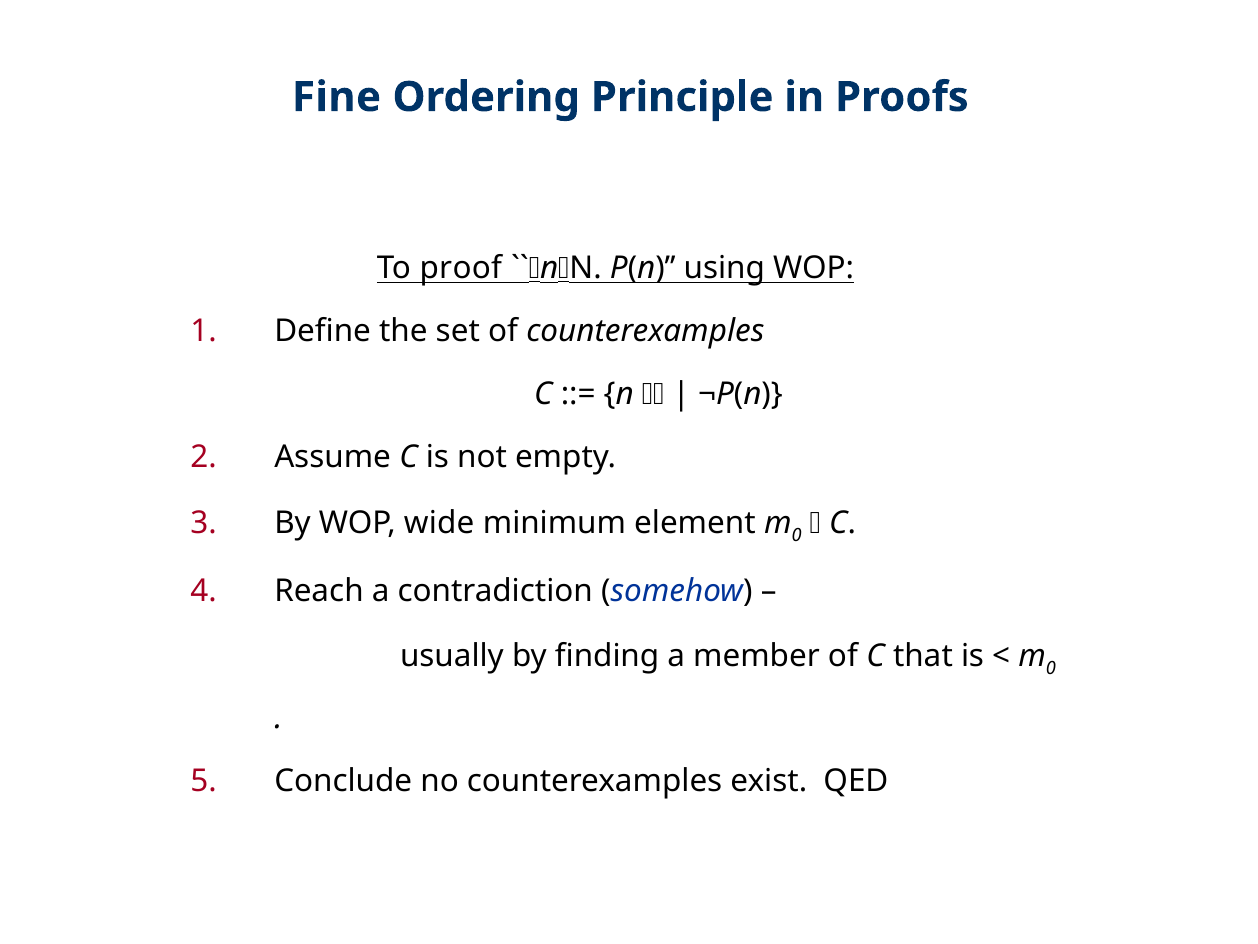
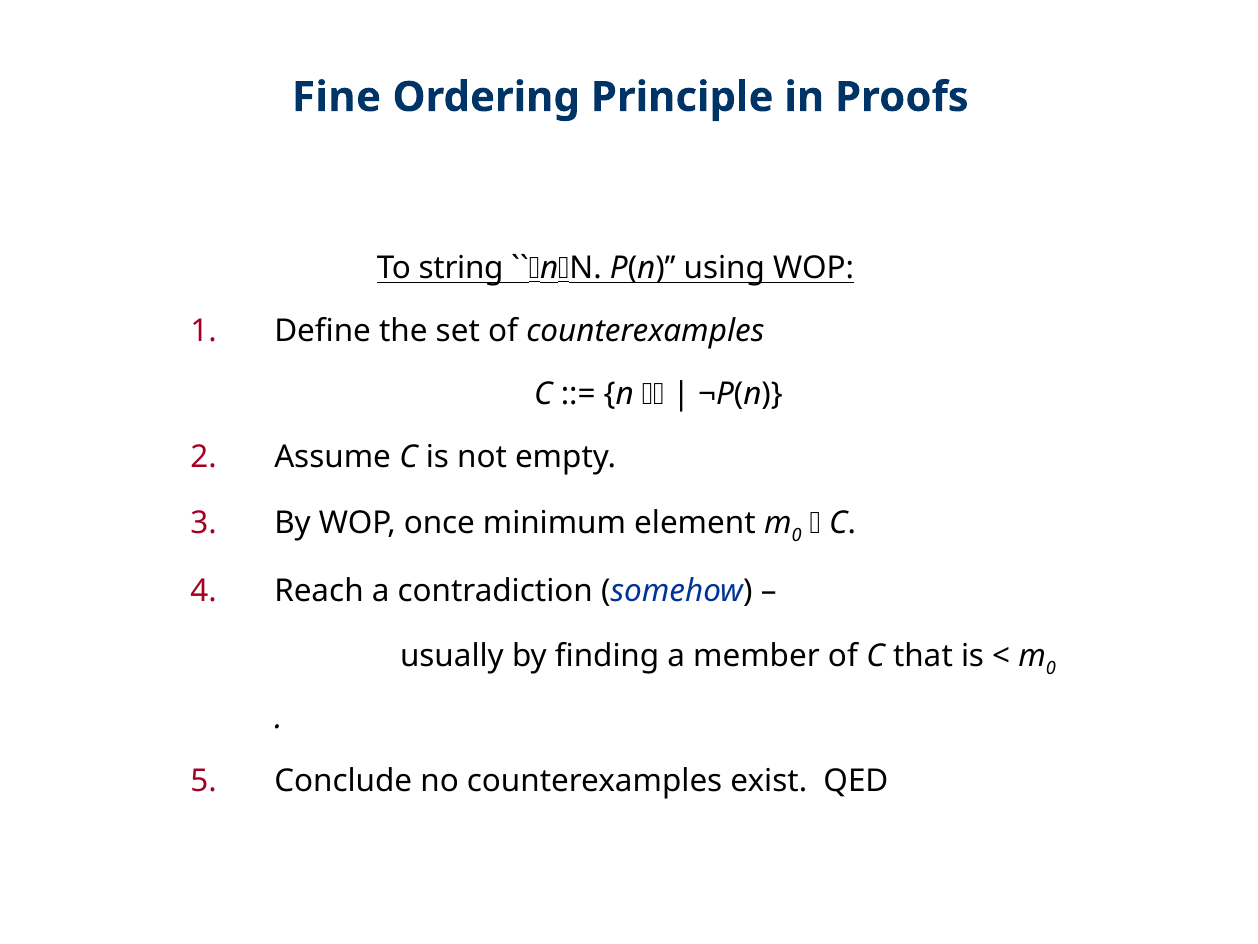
proof: proof -> string (461, 268)
wide: wide -> once (439, 522)
